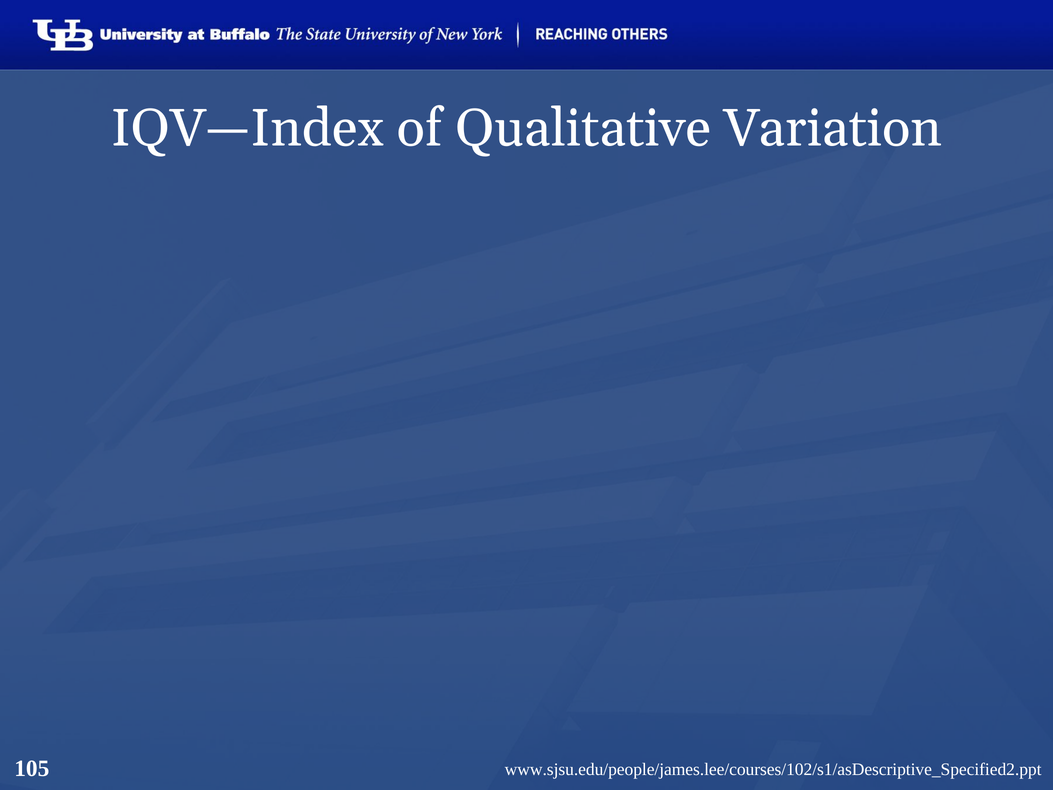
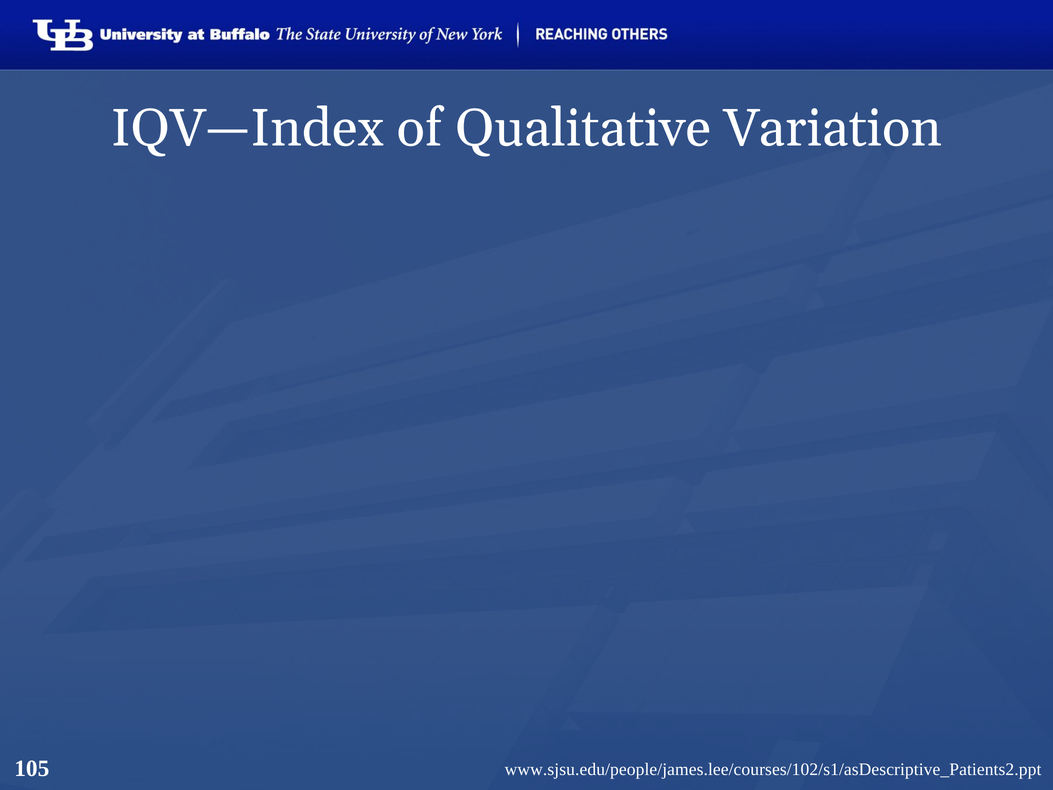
www.sjsu.edu/people/james.lee/courses/102/s1/asDescriptive_Specified2.ppt: www.sjsu.edu/people/james.lee/courses/102/s1/asDescriptive_Specified2.ppt -> www.sjsu.edu/people/james.lee/courses/102/s1/asDescriptive_Patients2.ppt (773, 769)
